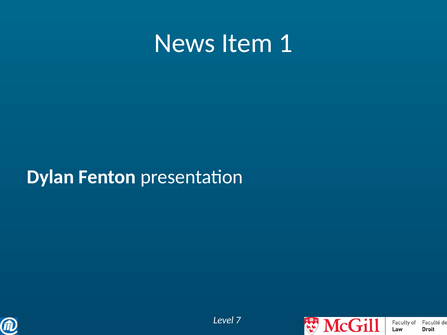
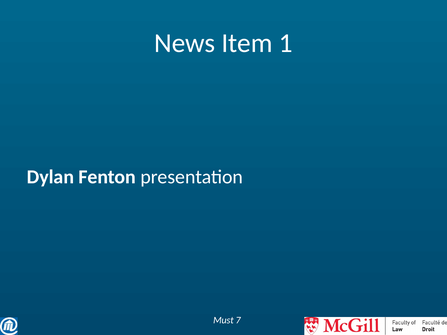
Level: Level -> Must (223, 320)
